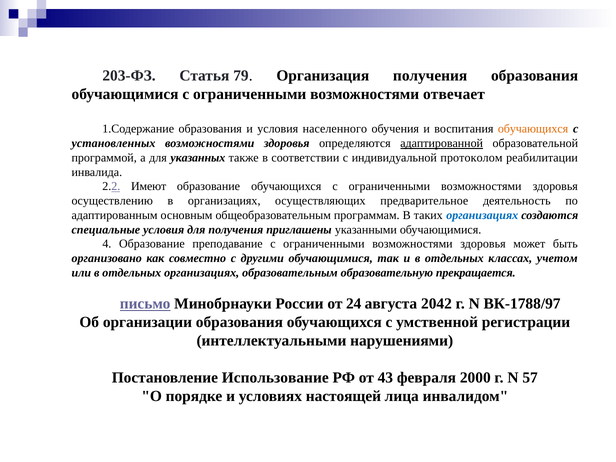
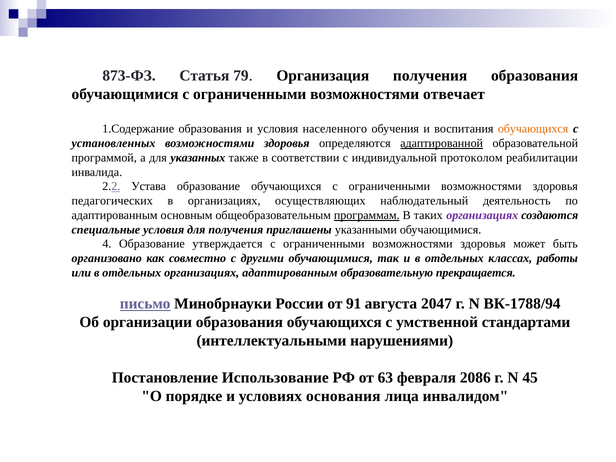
203-ФЗ: 203-ФЗ -> 873-ФЗ (129, 76)
Имеют: Имеют -> Устава (149, 186)
осуществлению: осуществлению -> педагогических (112, 201)
предварительное: предварительное -> наблюдательный (424, 201)
программам underline: none -> present (367, 215)
организациях colour: blue -> purple (482, 215)
преподавание: преподавание -> утверждается (227, 244)
учетом: учетом -> работы (557, 258)
организациях образовательным: образовательным -> адаптированным (290, 273)
24: 24 -> 91 (354, 304)
2042: 2042 -> 2047 (436, 304)
ВК-1788/97: ВК-1788/97 -> ВК-1788/94 (522, 304)
регистрации: регистрации -> стандартами (526, 322)
43: 43 -> 63 (385, 378)
2000: 2000 -> 2086 (475, 378)
57: 57 -> 45 (530, 378)
настоящей: настоящей -> основания (343, 396)
